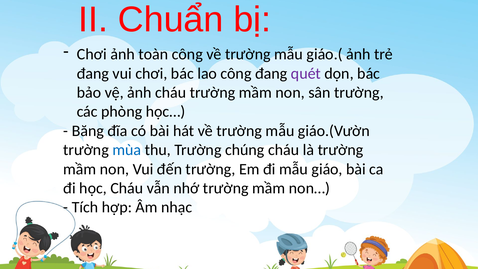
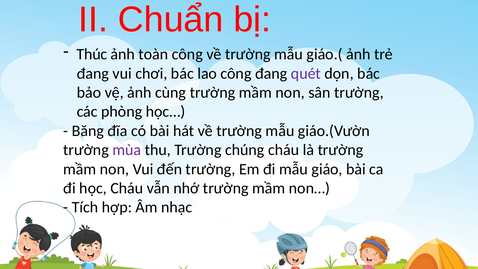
Chơi: Chơi -> Thúc (92, 54)
ảnh cháu: cháu -> cùng (171, 93)
mùa colour: blue -> purple (127, 150)
